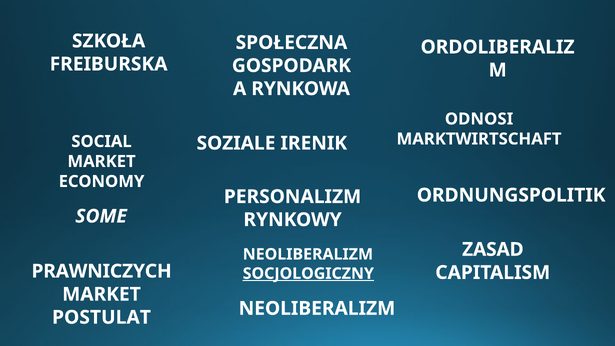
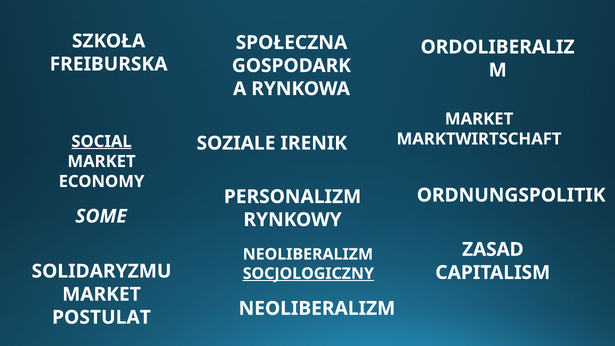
ODNOSI: ODNOSI -> MARKET (479, 119)
SOCIAL underline: none -> present (102, 141)
PRAWNICZYCH: PRAWNICZYCH -> SOLIDARYZMU (101, 271)
